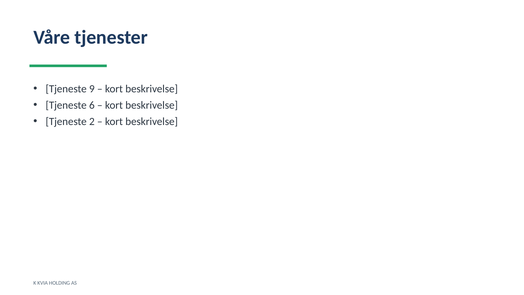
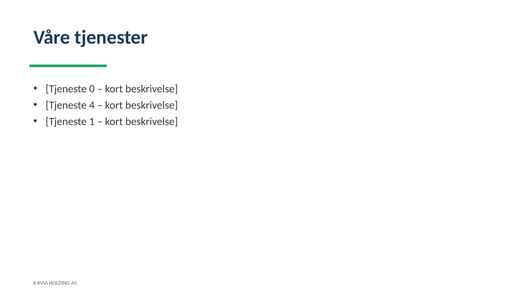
9: 9 -> 0 (92, 89)
6: 6 -> 4 (92, 105)
2: 2 -> 1 (92, 122)
